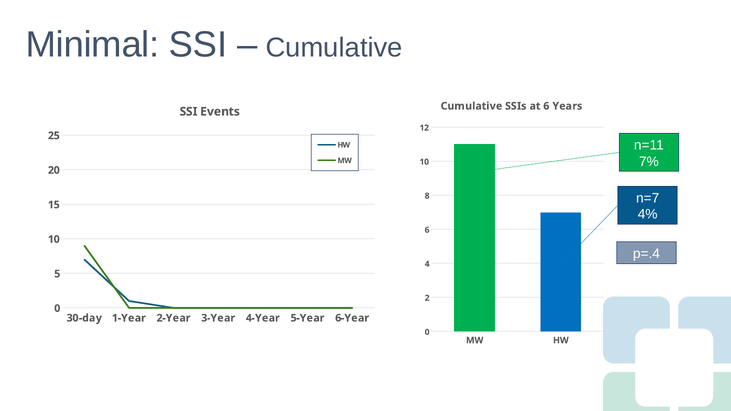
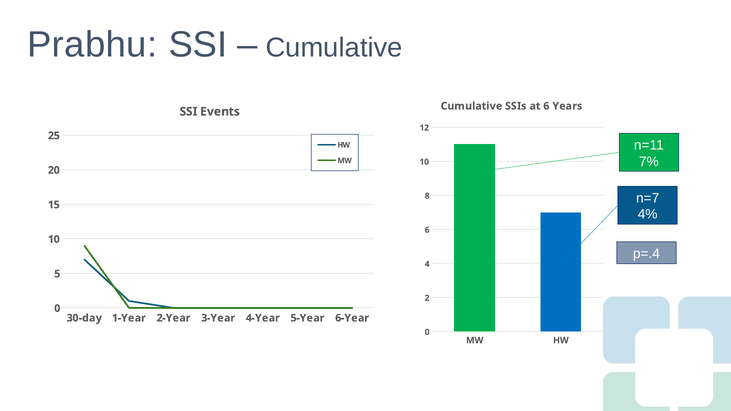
Minimal: Minimal -> Prabhu (92, 45)
